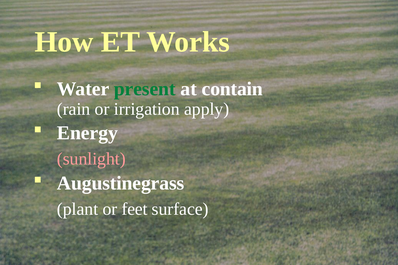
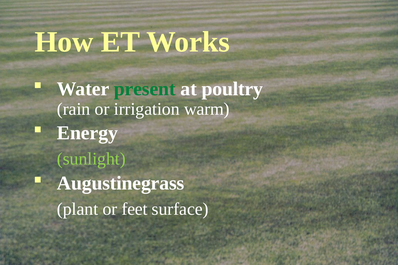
contain: contain -> poultry (232, 89)
apply: apply -> warm (207, 109)
sunlight colour: pink -> light green (91, 159)
